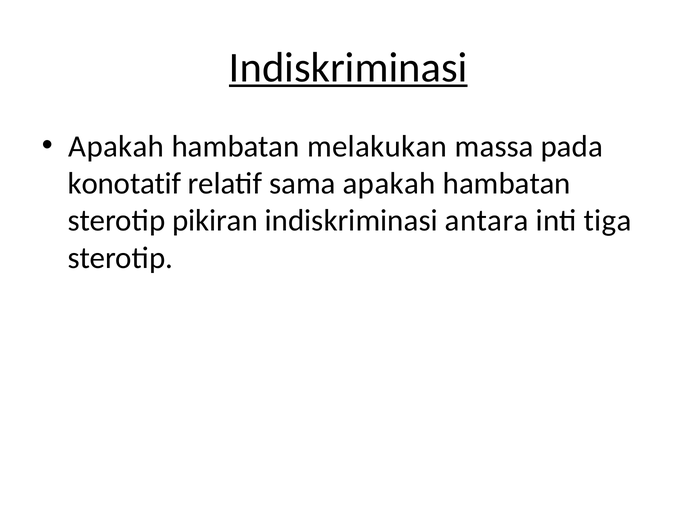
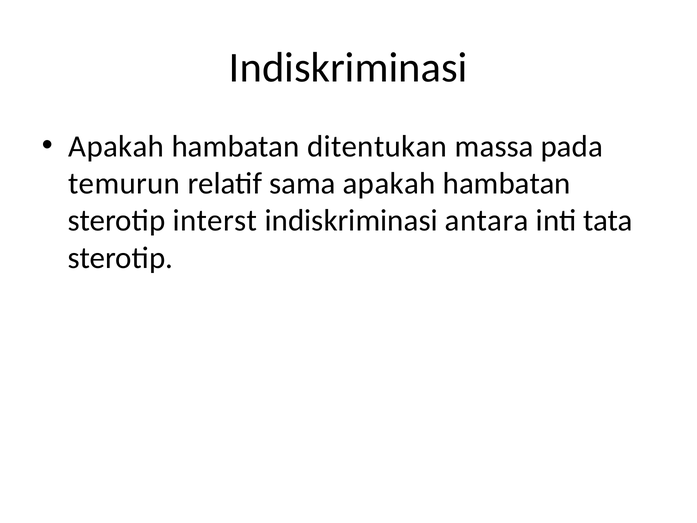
Indiskriminasi underline: present -> none (348, 67)
melakukan: melakukan -> ditentukan (377, 146)
konotatif: konotatif -> temurun (124, 183)
pikiran: pikiran -> interst (215, 221)
tiga: tiga -> tata (608, 221)
